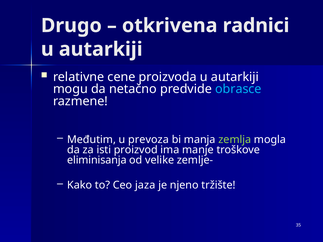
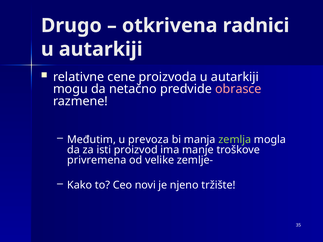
obrasce colour: light blue -> pink (238, 89)
eliminisanja: eliminisanja -> privremena (97, 160)
jaza: jaza -> novi (145, 185)
